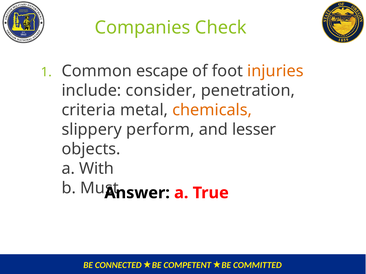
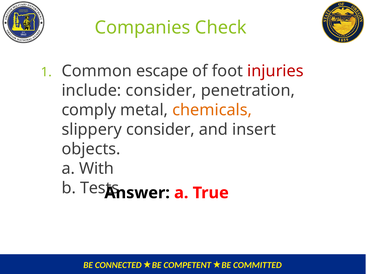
injuries colour: orange -> red (275, 71)
criteria: criteria -> comply (89, 110)
slippery perform: perform -> consider (160, 130)
lesser: lesser -> insert (254, 130)
Must: Must -> Tests (100, 188)
